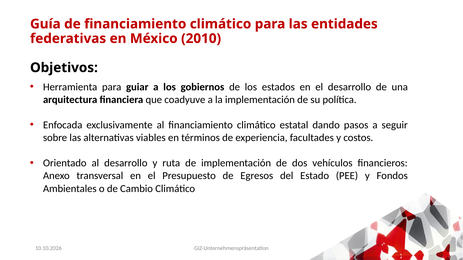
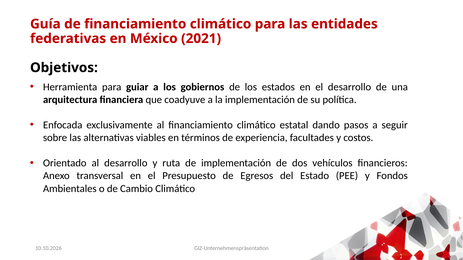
2010: 2010 -> 2021 (201, 39)
